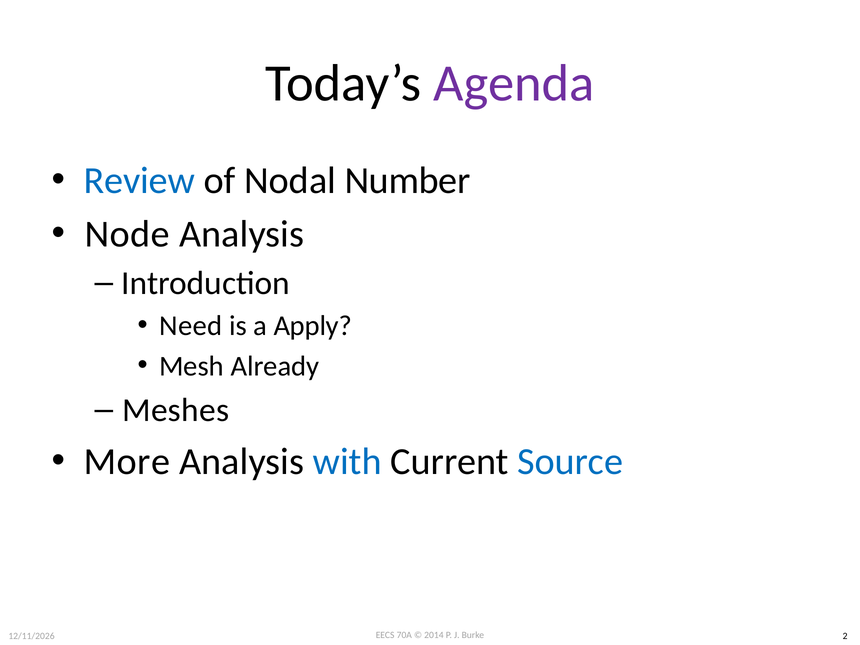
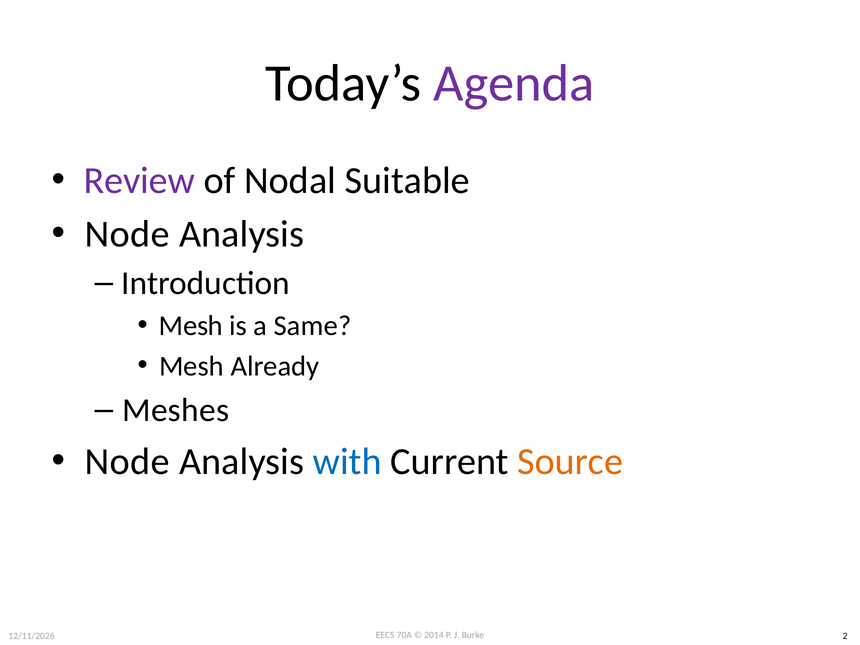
Review colour: blue -> purple (140, 180)
Number: Number -> Suitable (407, 180)
Need: Need -> Mesh (191, 326)
Apply: Apply -> Same (313, 326)
More: More -> Node (127, 461)
Source colour: blue -> orange (570, 461)
